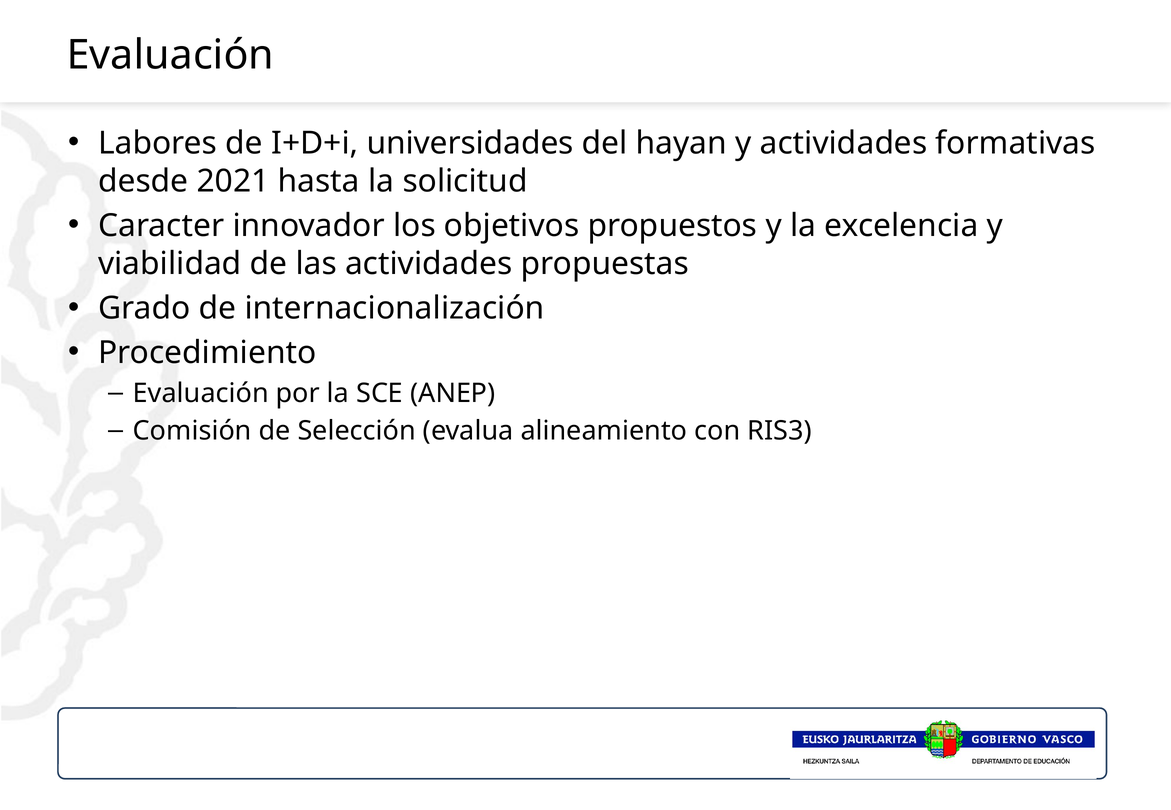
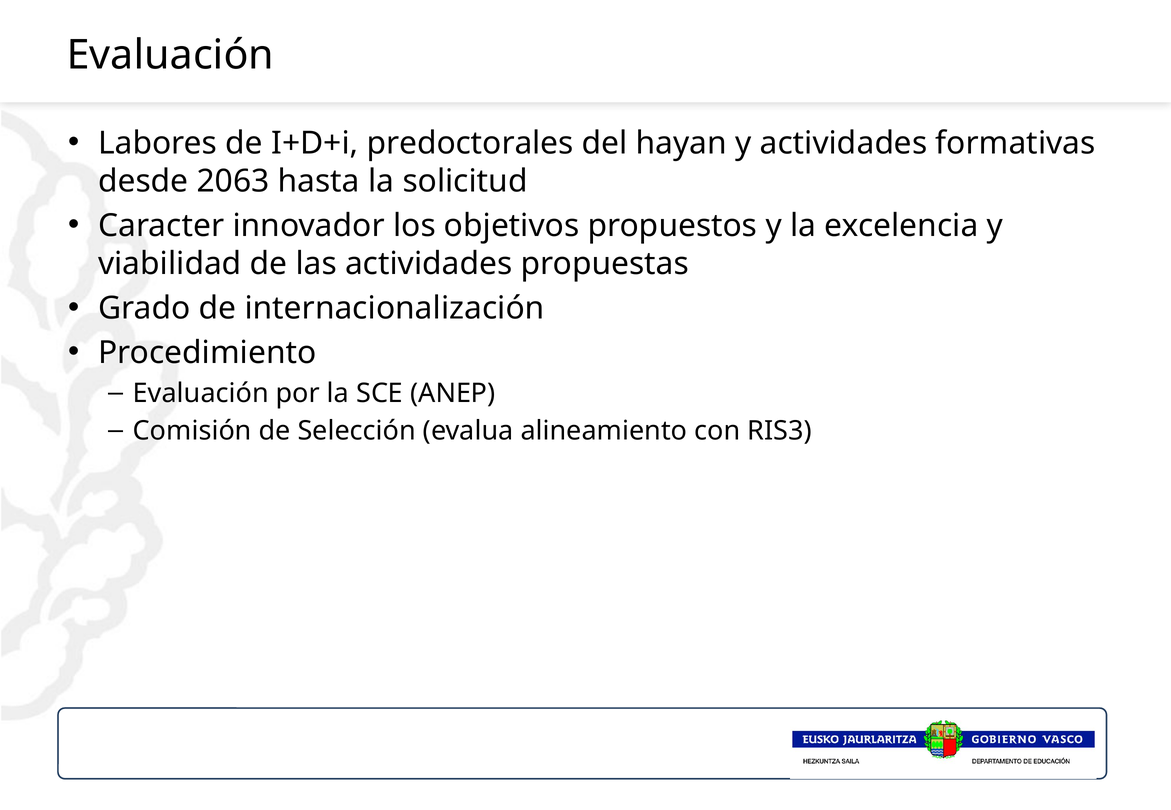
universidades: universidades -> predoctorales (470, 143)
2021: 2021 -> 2063 (233, 181)
